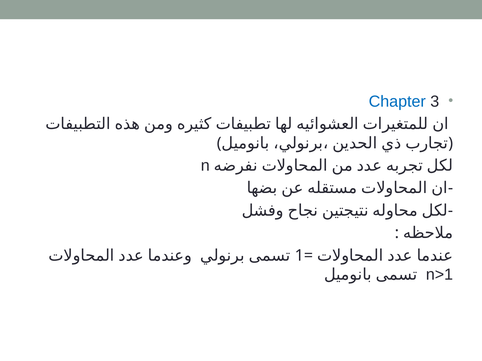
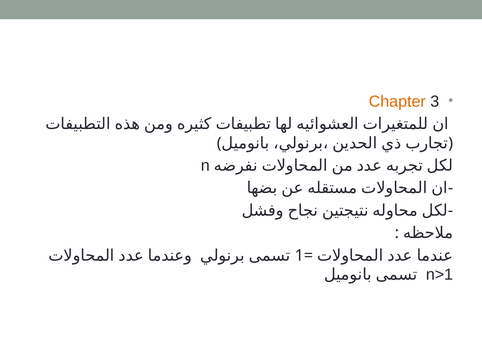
Chapter colour: blue -> orange (397, 102)
